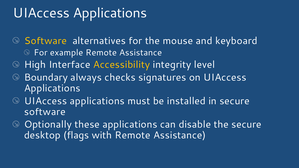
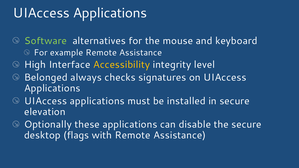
Software colour: yellow -> light green (45, 41)
Boundary: Boundary -> Belonged (46, 78)
software: software -> elevation (45, 112)
